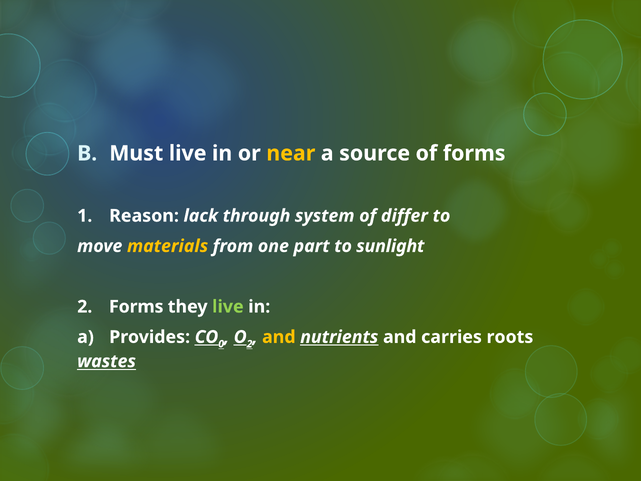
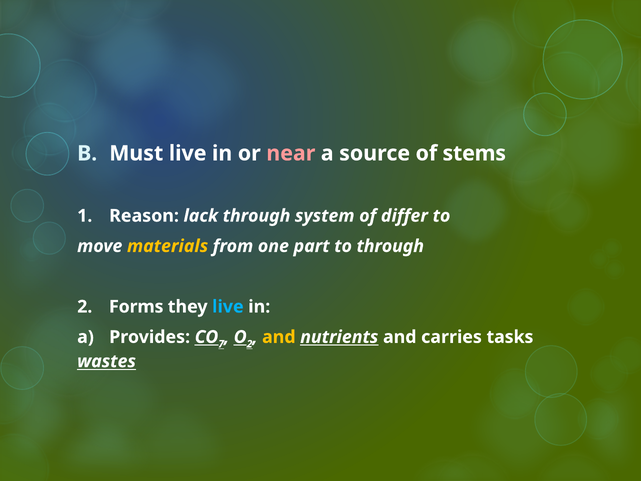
near colour: yellow -> pink (291, 153)
of forms: forms -> stems (474, 153)
to sunlight: sunlight -> through (390, 246)
live colour: light green -> light blue (228, 307)
0: 0 -> 7 (221, 344)
roots: roots -> tasks (510, 337)
